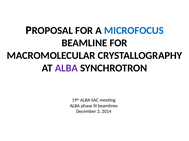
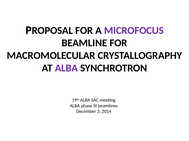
MICROFOCUS colour: blue -> purple (134, 31)
